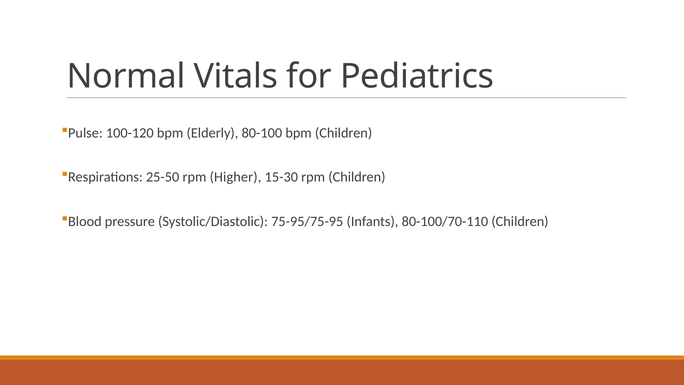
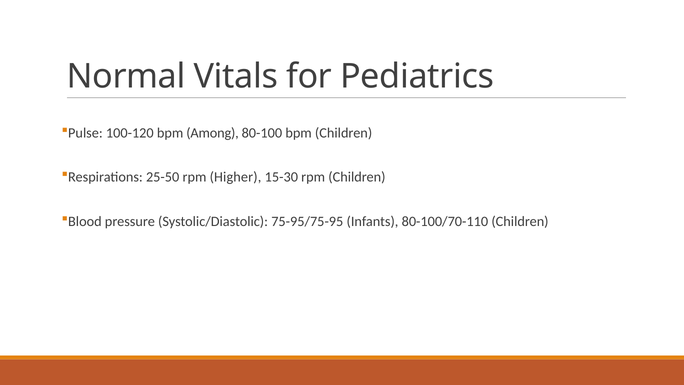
Elderly: Elderly -> Among (213, 133)
